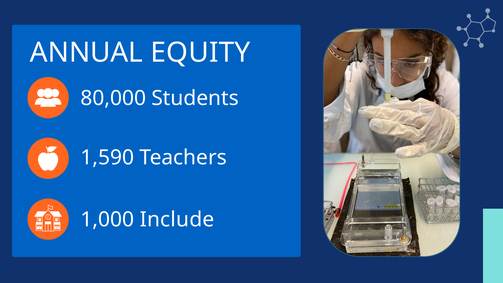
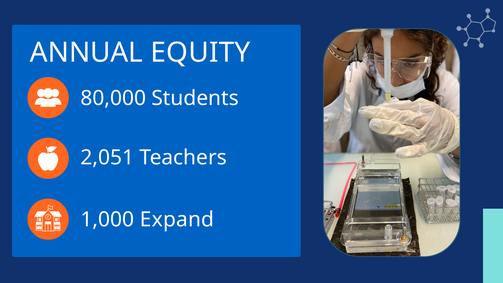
1,590: 1,590 -> 2,051 (107, 157)
Include: Include -> Expand (177, 220)
